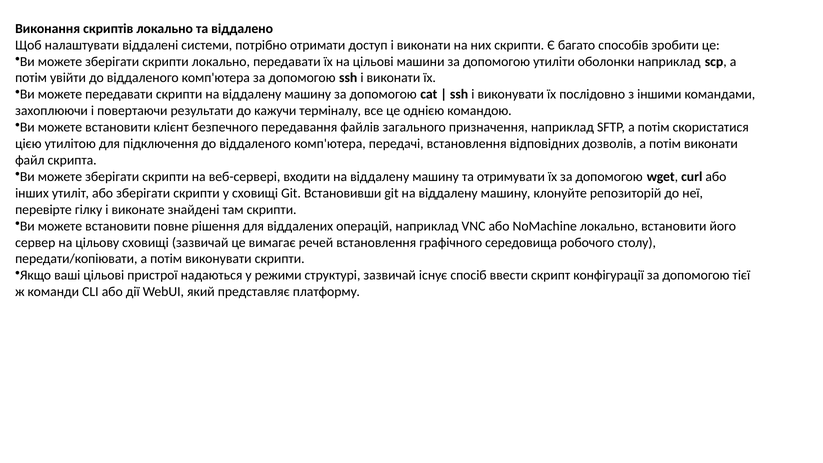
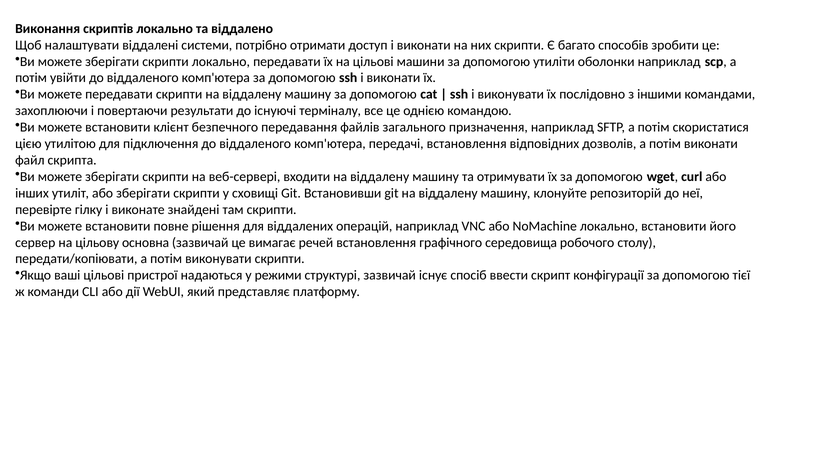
кажучи: кажучи -> існуючі (275, 111)
цільову сховищі: сховищі -> основна (146, 242)
